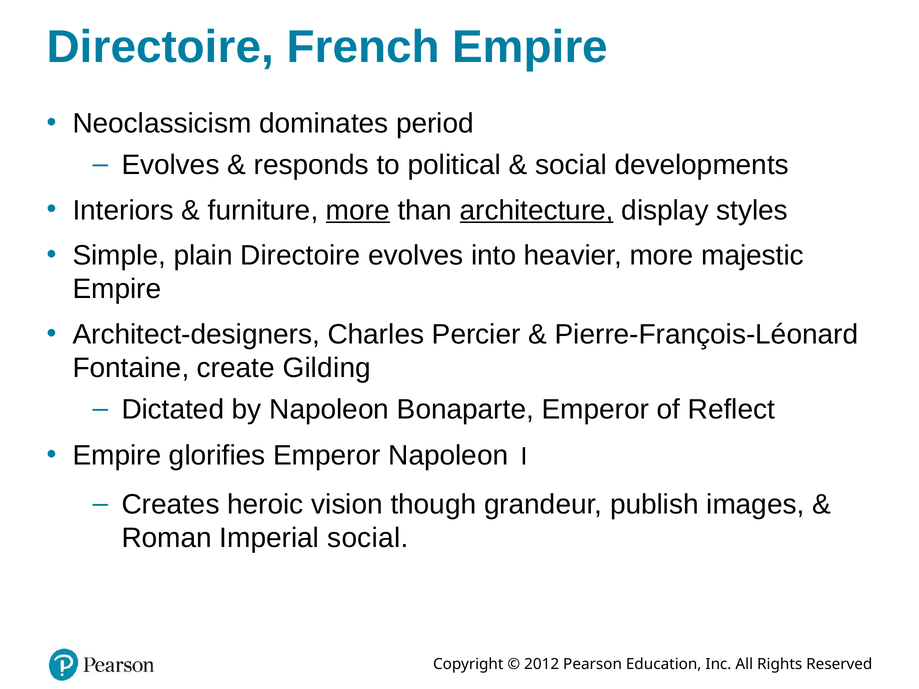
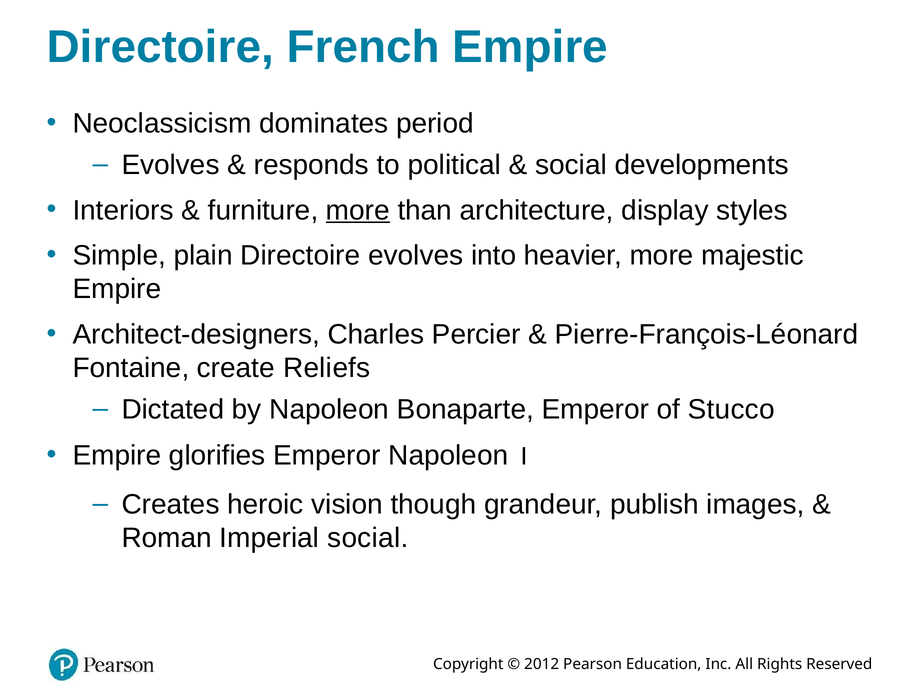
architecture underline: present -> none (537, 210)
Gilding: Gilding -> Reliefs (327, 368)
Reflect: Reflect -> Stucco (731, 409)
